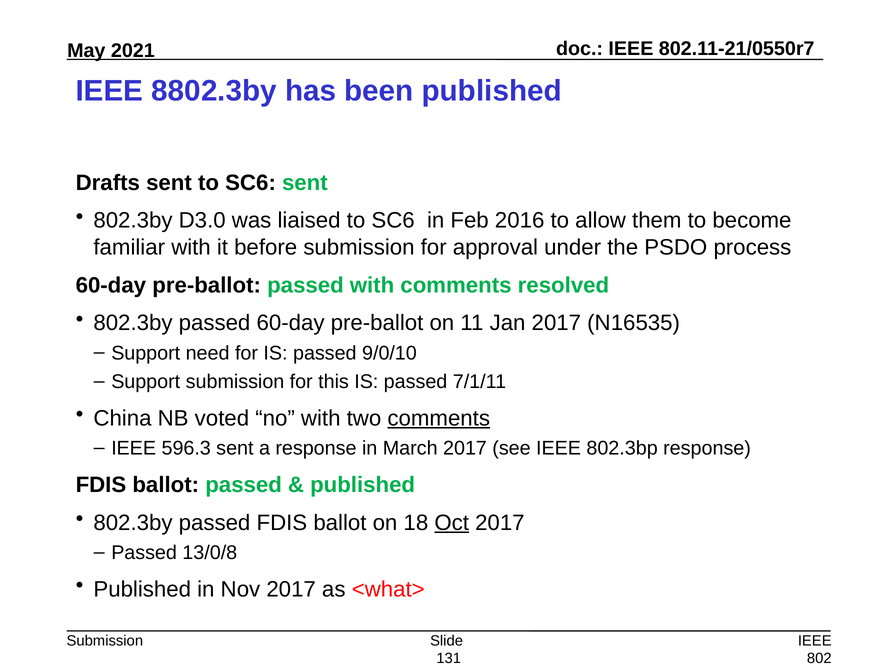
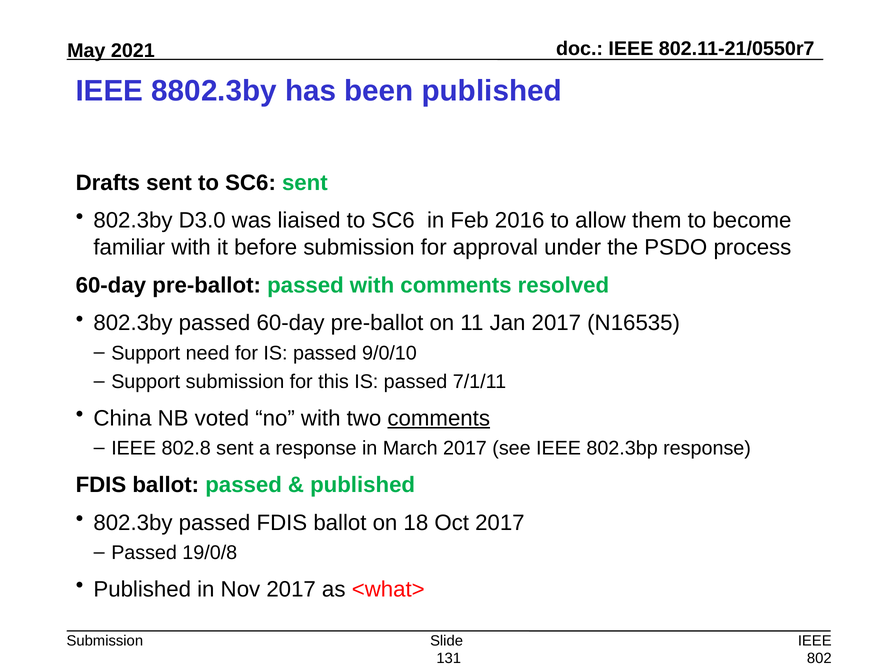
596.3: 596.3 -> 802.8 (186, 448)
Oct underline: present -> none (452, 522)
13/0/8: 13/0/8 -> 19/0/8 (210, 552)
